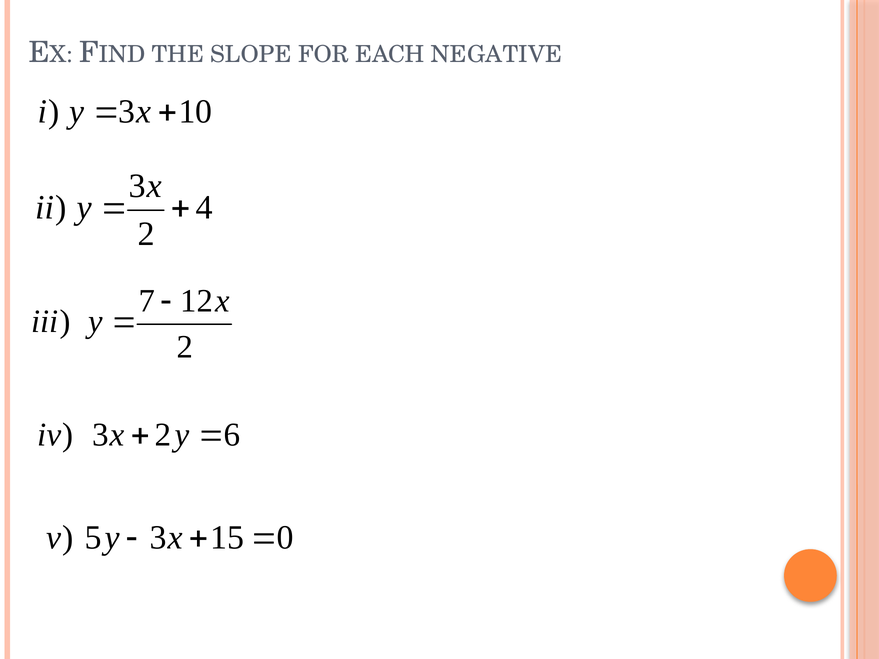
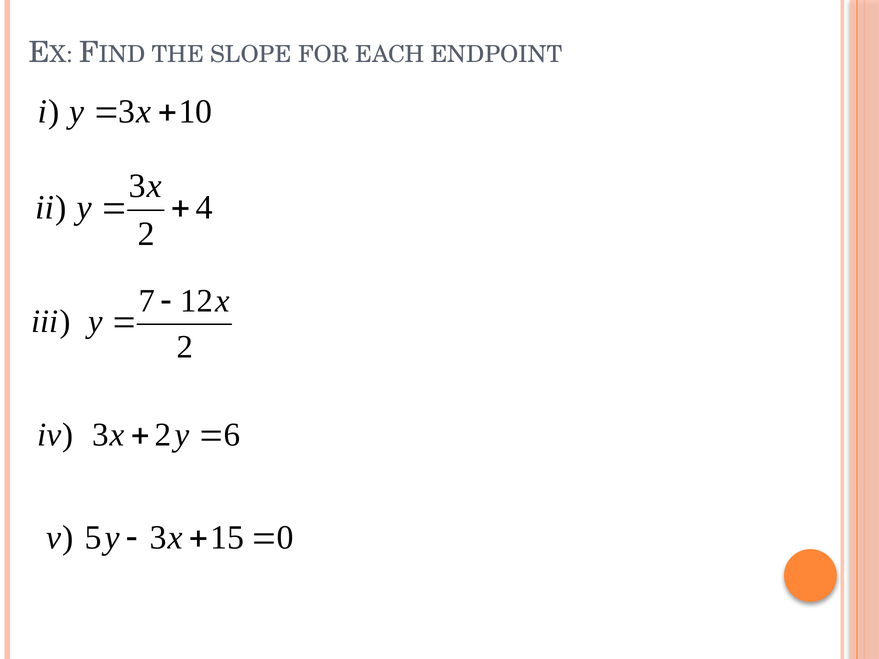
NEGATIVE: NEGATIVE -> ENDPOINT (496, 54)
